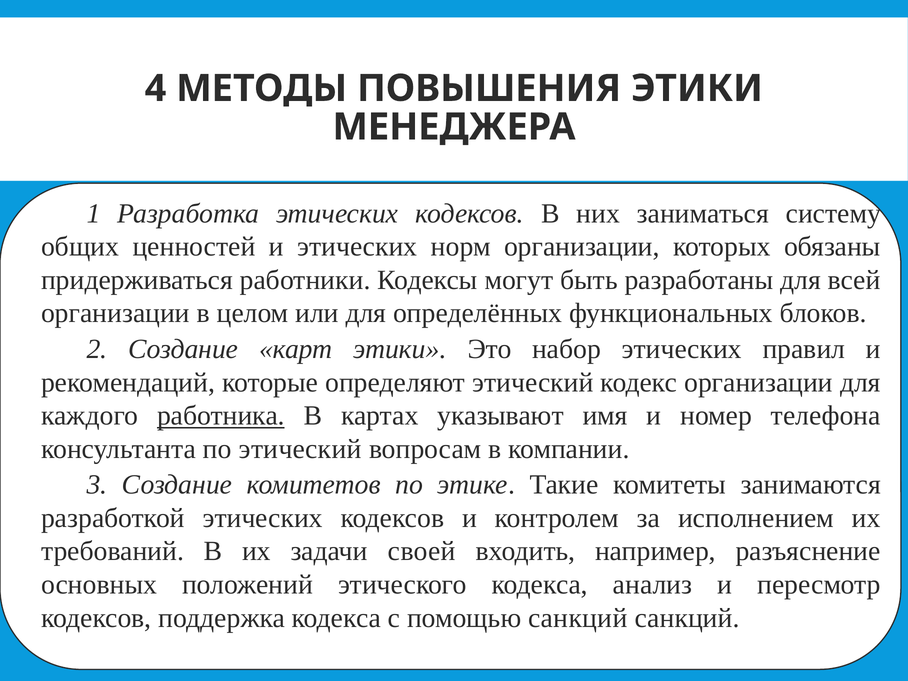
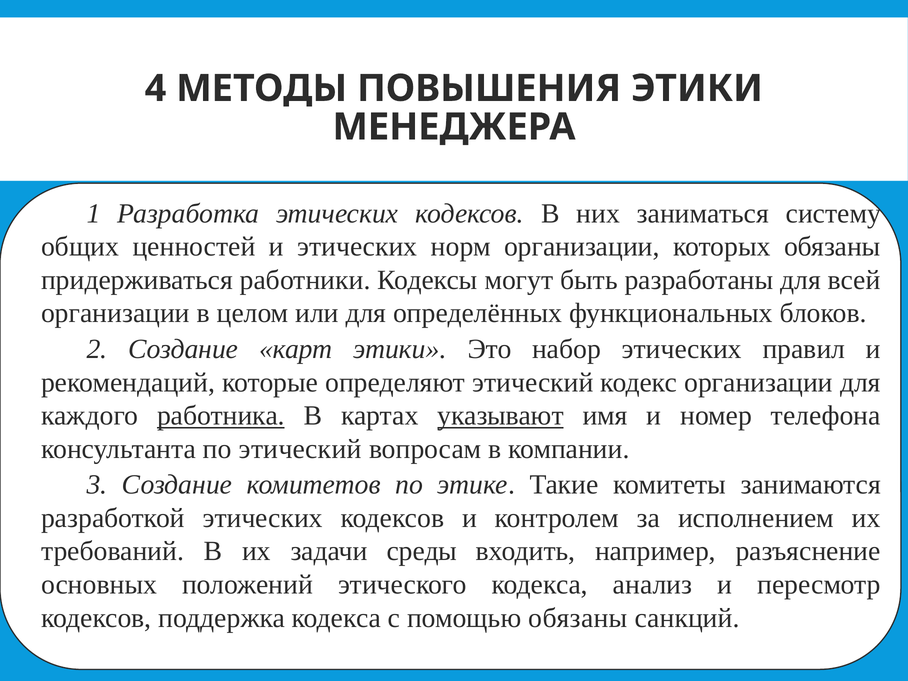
указывают underline: none -> present (501, 416)
своей: своей -> среды (422, 551)
помощью санкций: санкций -> обязаны (578, 618)
